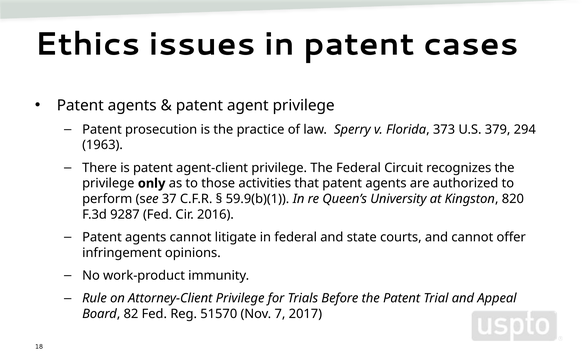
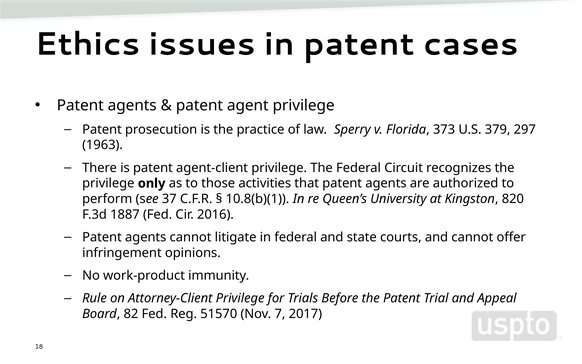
294: 294 -> 297 (525, 129)
59.9(b)(1: 59.9(b)(1 -> 10.8(b)(1 (257, 199)
9287: 9287 -> 1887 (125, 214)
